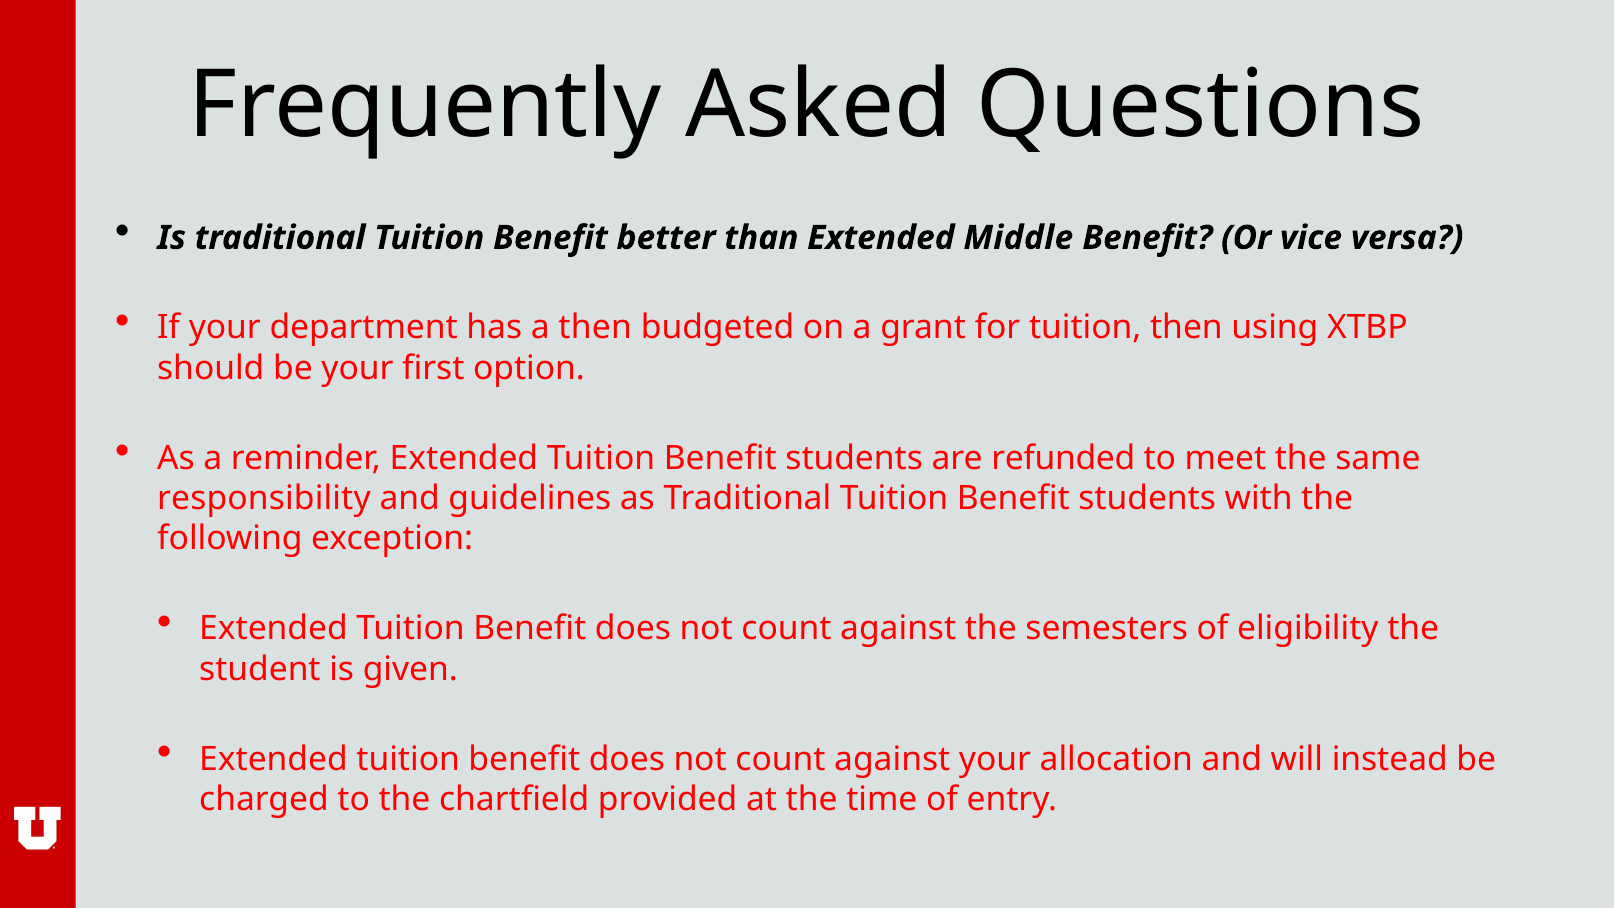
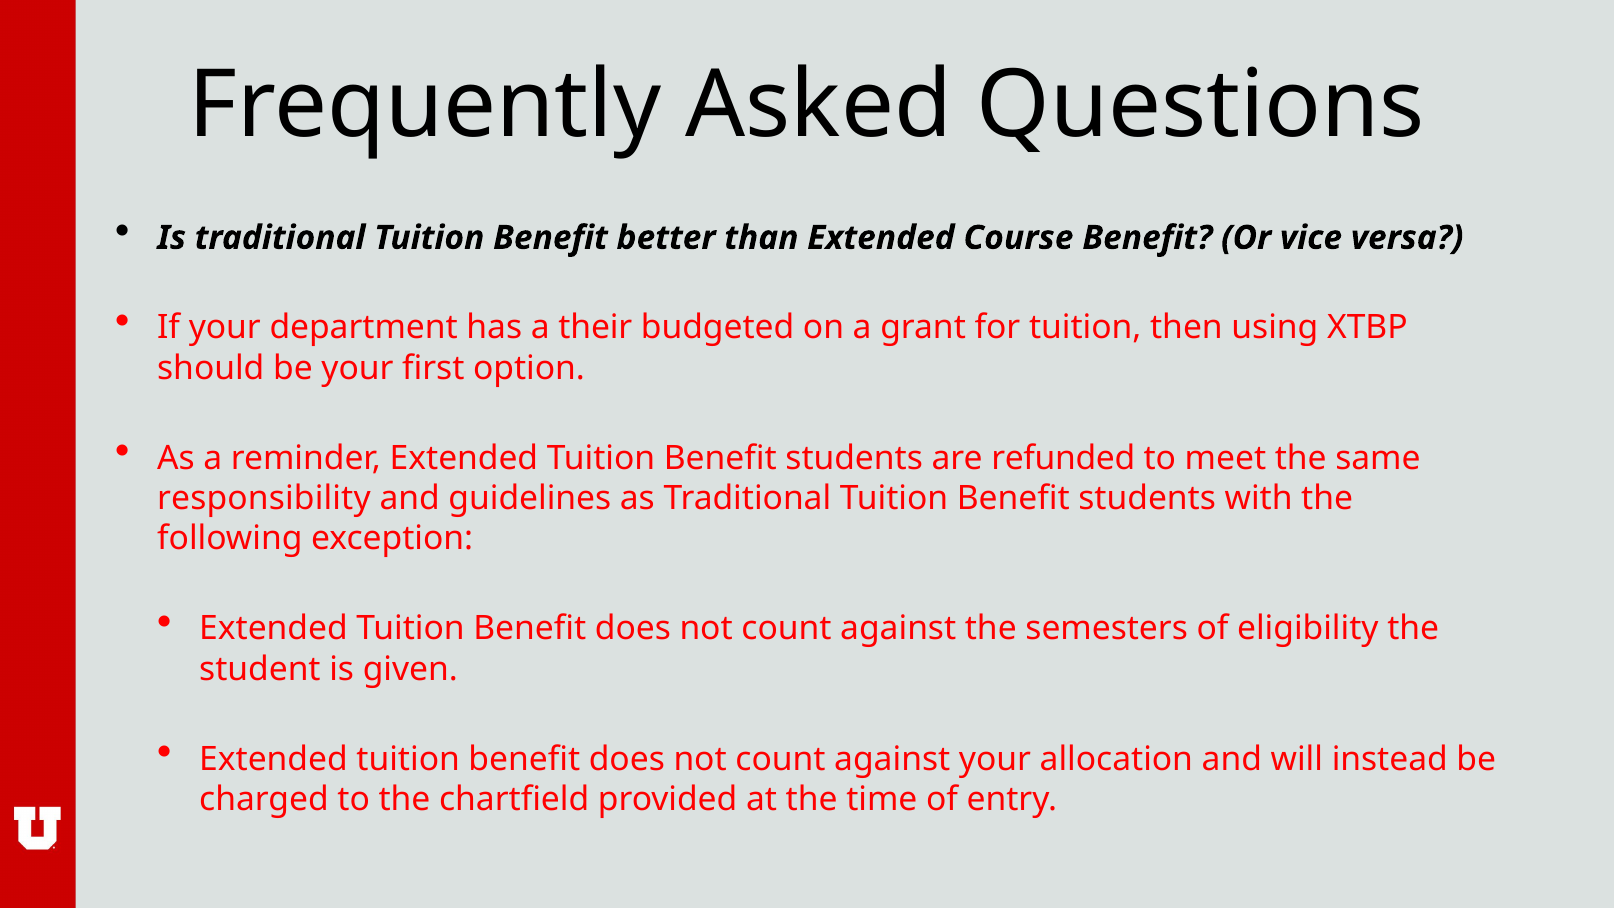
Middle: Middle -> Course (1018, 238)
a then: then -> their (595, 328)
